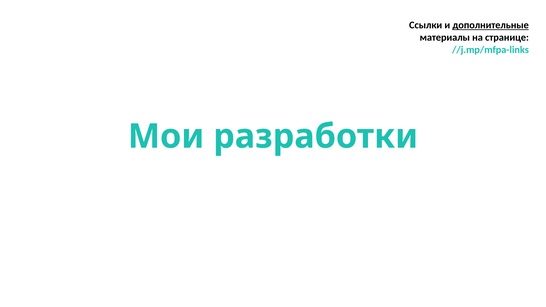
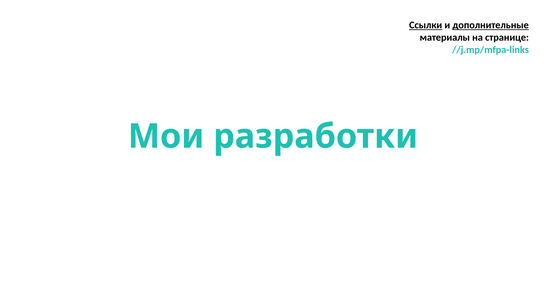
Ссылки underline: none -> present (426, 25)
